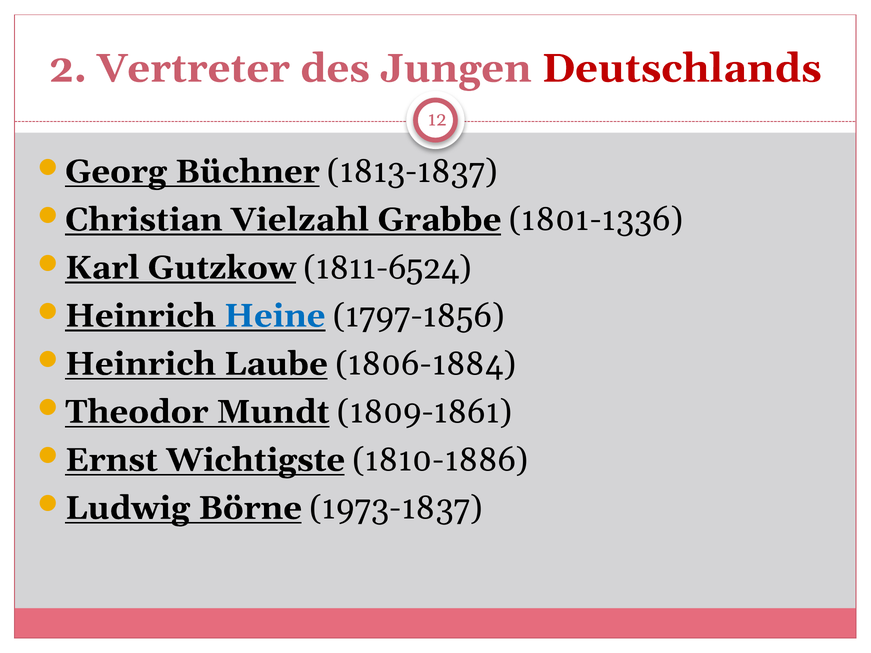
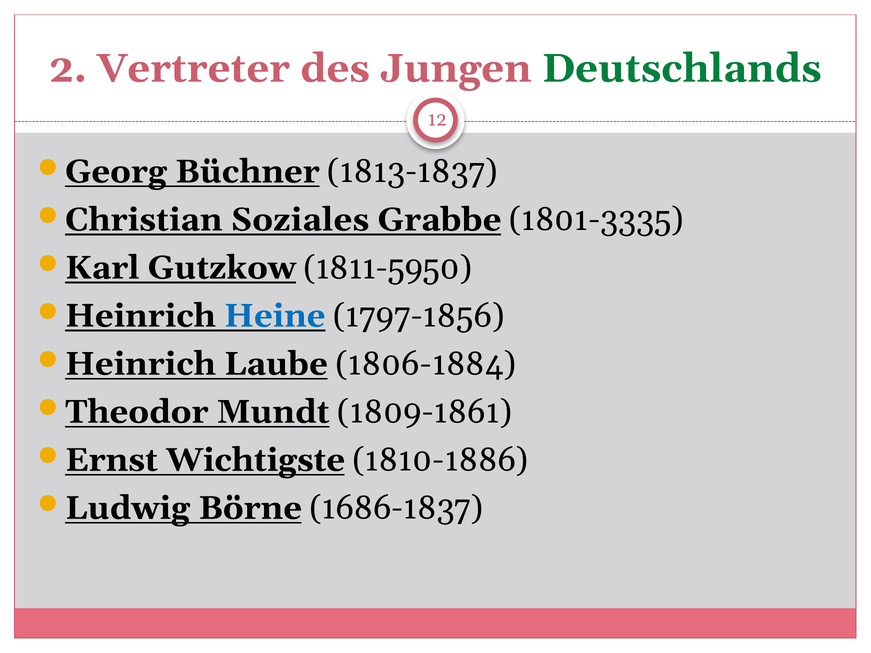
Deutschlands colour: red -> green (682, 69)
Vielzahl: Vielzahl -> Soziales (300, 220)
1801-1336: 1801-1336 -> 1801-3335 (596, 220)
1811-6524: 1811-6524 -> 1811-5950 (388, 268)
1973-1837: 1973-1837 -> 1686-1837 (396, 508)
